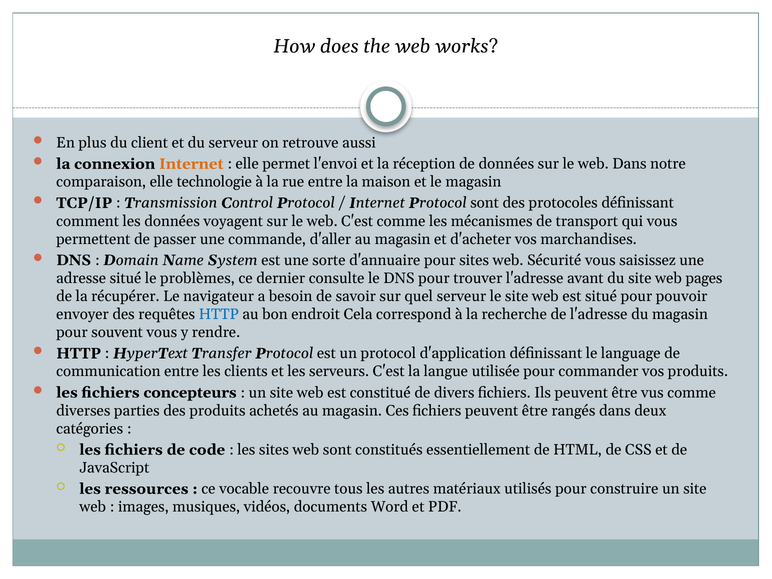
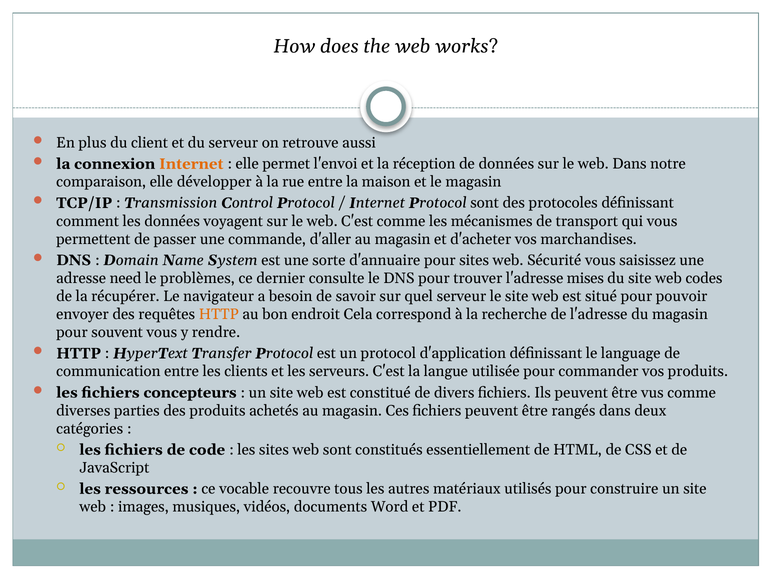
technologie: technologie -> développer (214, 182)
adresse situé: situé -> need (126, 278)
avant: avant -> mises (585, 278)
pages: pages -> codes (704, 278)
HTTP colour: blue -> orange (219, 314)
